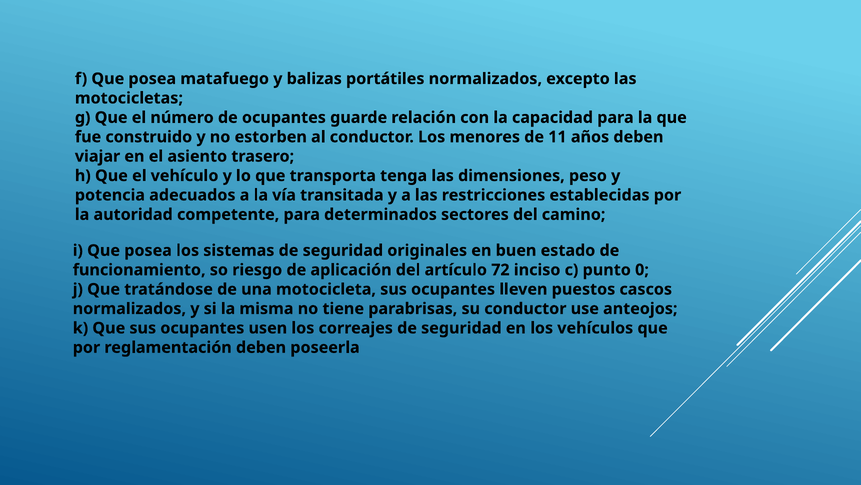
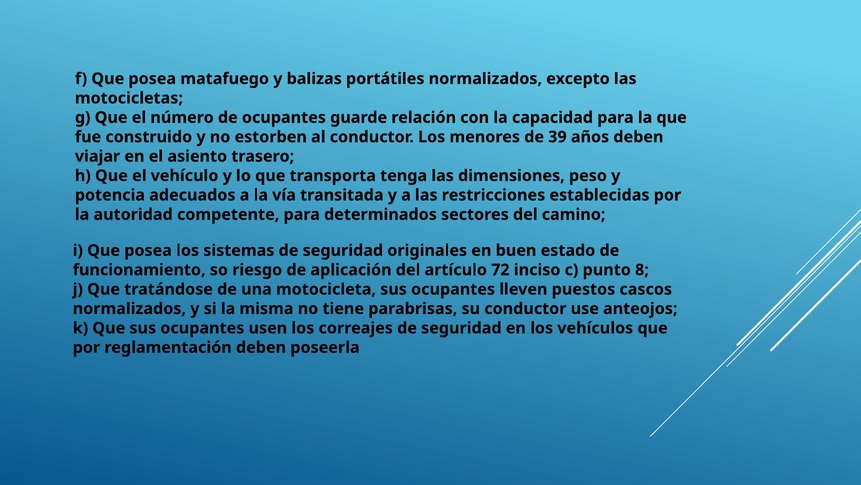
11: 11 -> 39 (557, 137)
0: 0 -> 8 (642, 270)
